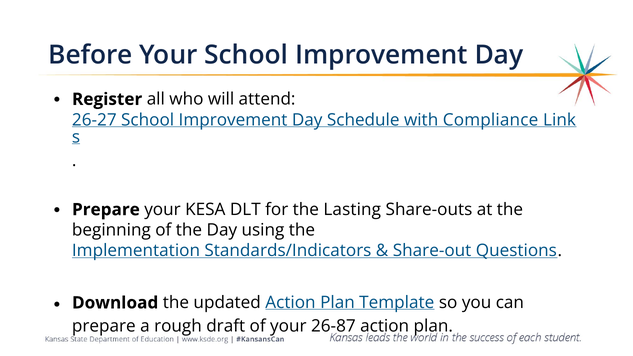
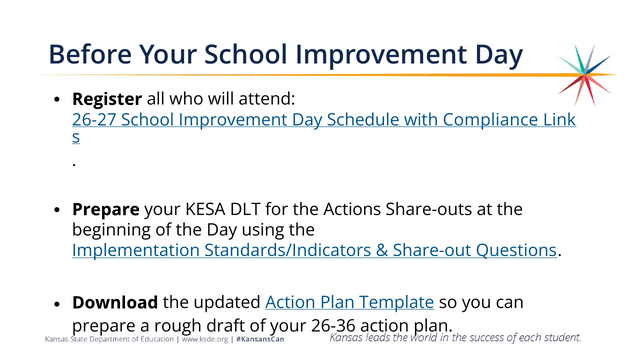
Lasting: Lasting -> Actions (352, 210)
26-87: 26-87 -> 26-36 (333, 326)
